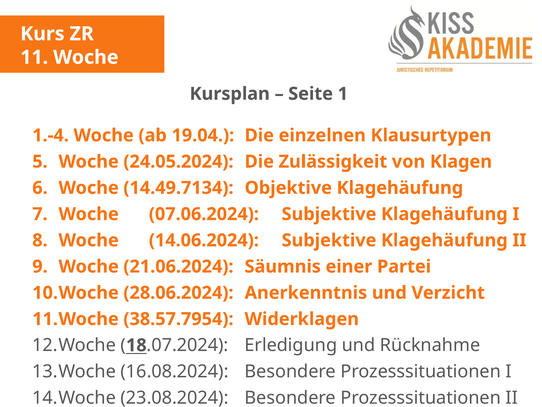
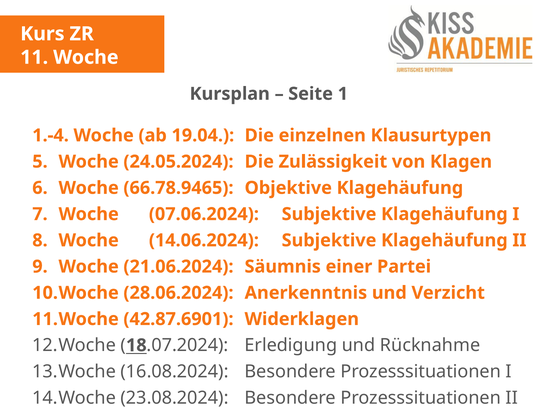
14.49.7134: 14.49.7134 -> 66.78.9465 (178, 188)
38.57.7954: 38.57.7954 -> 42.87.6901 (178, 319)
